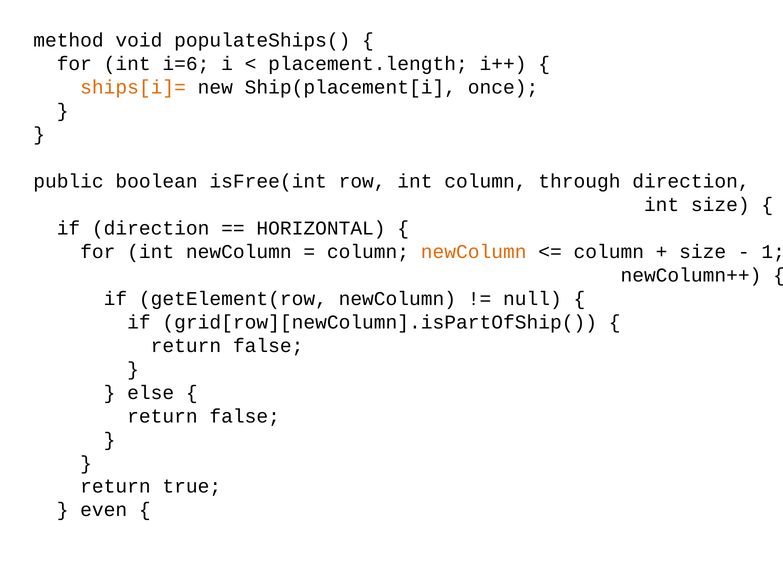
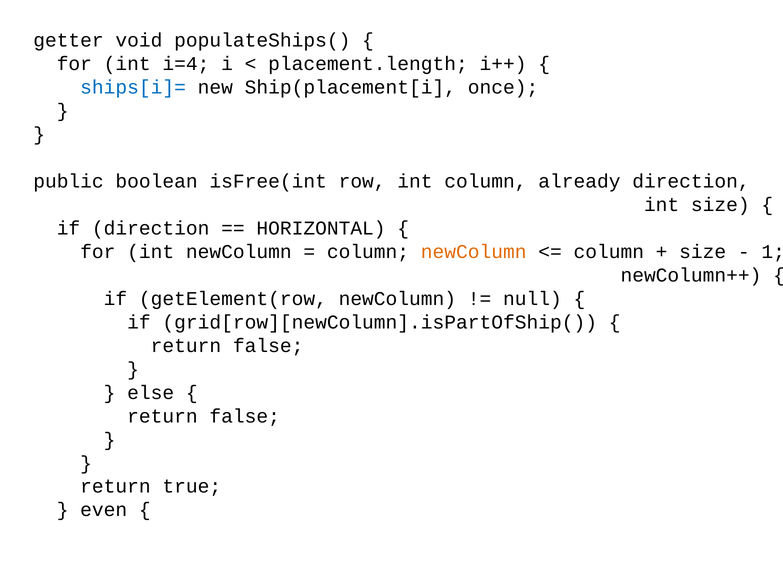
method: method -> getter (68, 40)
i=6: i=6 -> i=4 (186, 64)
ships[i]= colour: orange -> blue (133, 87)
through: through -> already (579, 181)
